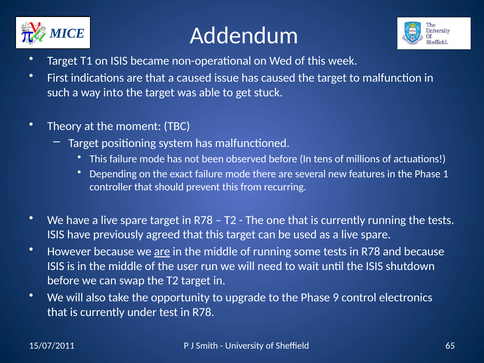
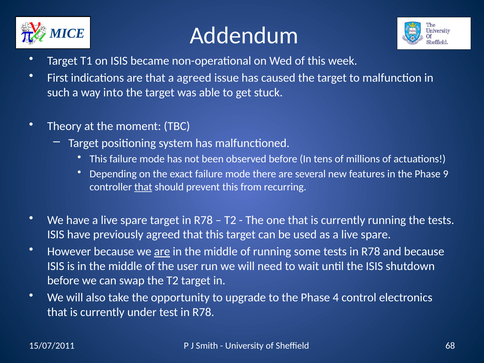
a caused: caused -> agreed (194, 78)
1: 1 -> 9 (446, 174)
that underline: none -> present (143, 187)
9: 9 -> 4 (336, 298)
65: 65 -> 68 (450, 346)
